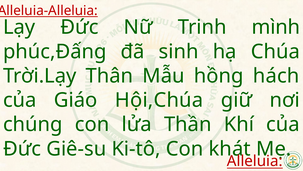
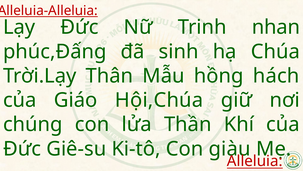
mình: mình -> nhan (276, 27)
khát: khát -> giàu (230, 148)
